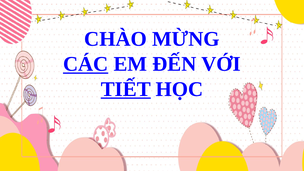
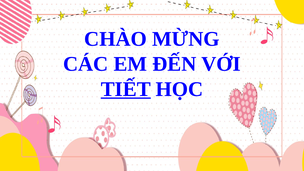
CÁC underline: present -> none (86, 64)
